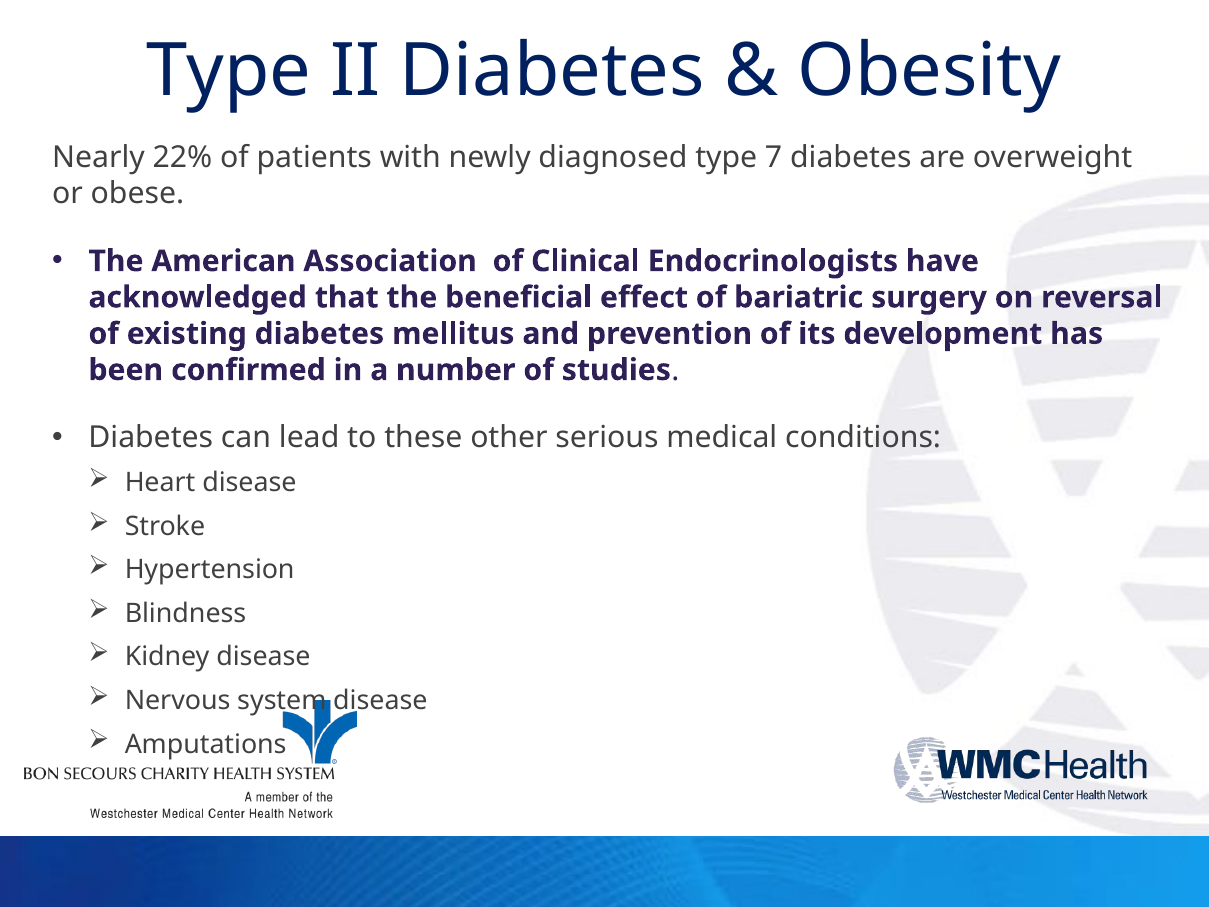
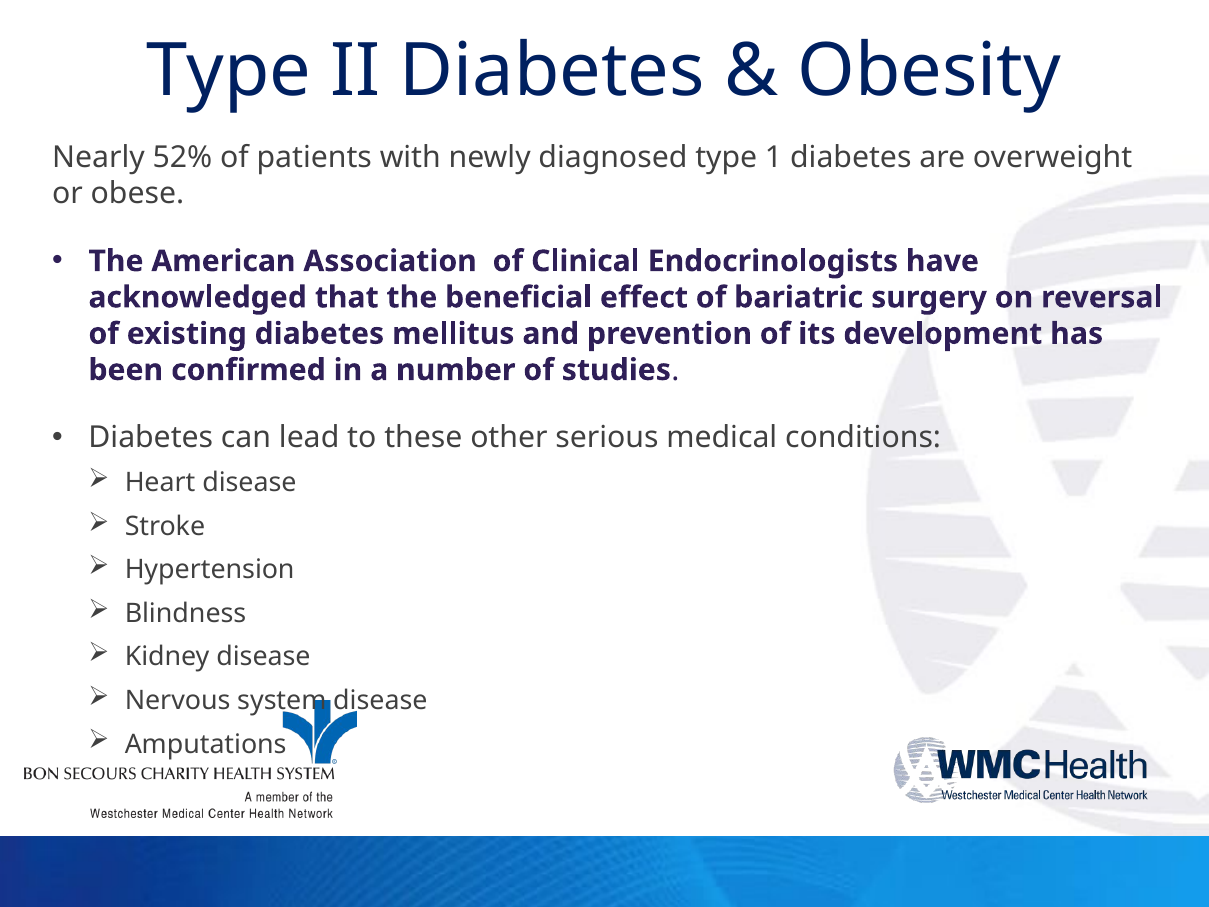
22%: 22% -> 52% (182, 157)
7: 7 -> 1 (774, 157)
